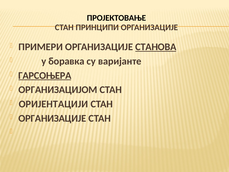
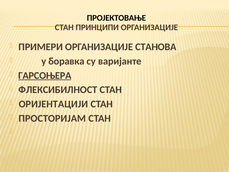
СТАНОВА underline: present -> none (156, 47)
ОРГАНИЗАЦИЈОМ: ОРГАНИЗАЦИЈОМ -> ФЛЕКСИБИЛНОСТ (58, 90)
ОРГАНИЗАЦИЈЕ: ОРГАНИЗАЦИЈЕ -> ПРОСТОРИЈАМ (52, 118)
